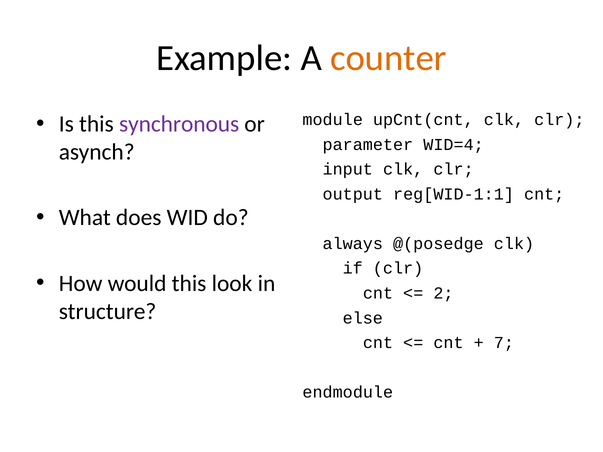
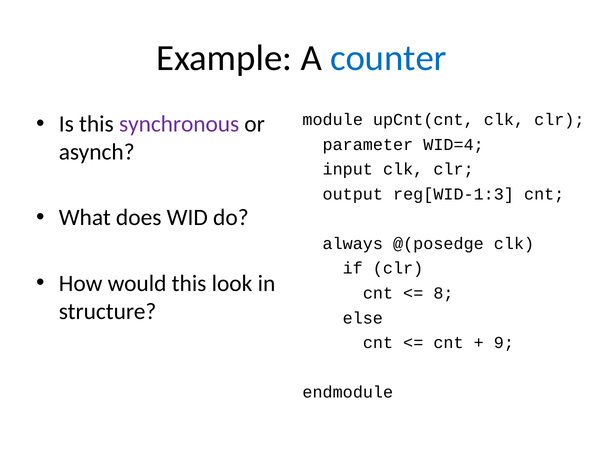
counter colour: orange -> blue (388, 58)
reg[WID-1:1: reg[WID-1:1 -> reg[WID-1:3 (454, 194)
2: 2 -> 8 (443, 293)
7: 7 -> 9 (504, 343)
